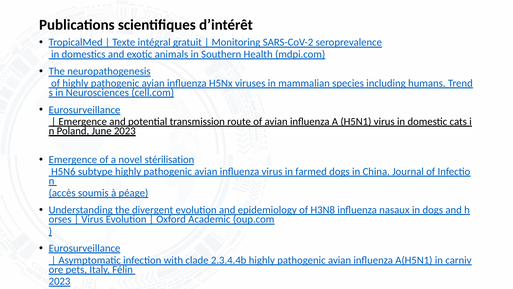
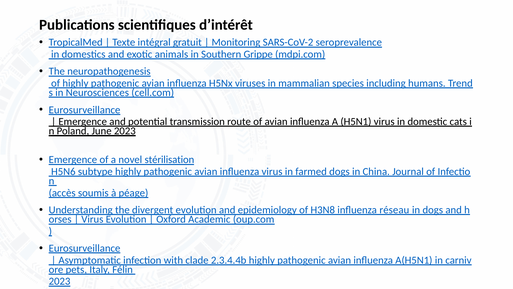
Southern Health: Health -> Grippe (258, 54)
nasaux: nasaux -> réseau (394, 210)
